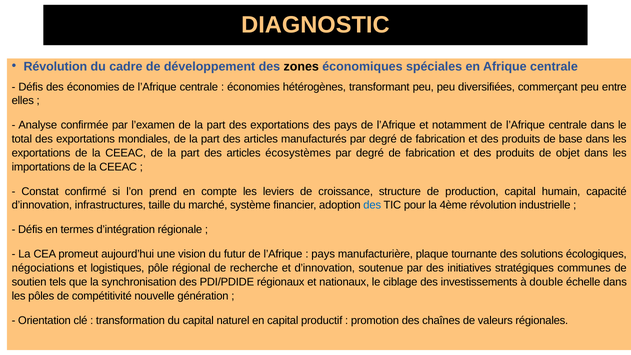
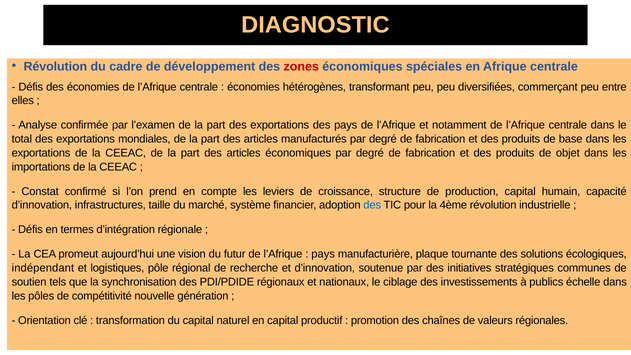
zones colour: black -> red (301, 66)
articles écosystèmes: écosystèmes -> économiques (298, 153)
négociations: négociations -> indépendant (43, 268)
double: double -> publics (546, 282)
